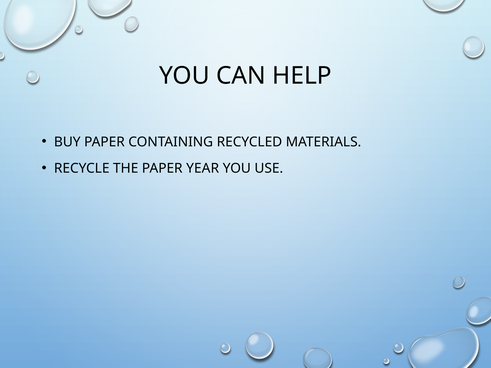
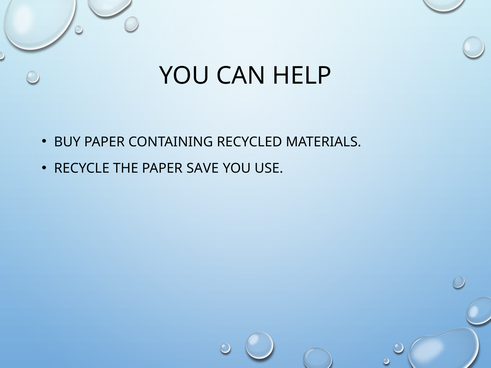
YEAR: YEAR -> SAVE (203, 168)
